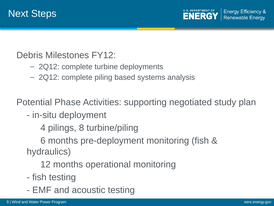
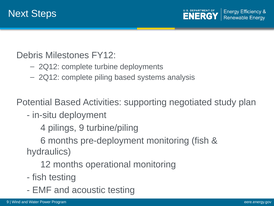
Potential Phase: Phase -> Based (68, 102)
pilings 8: 8 -> 9 (81, 128)
